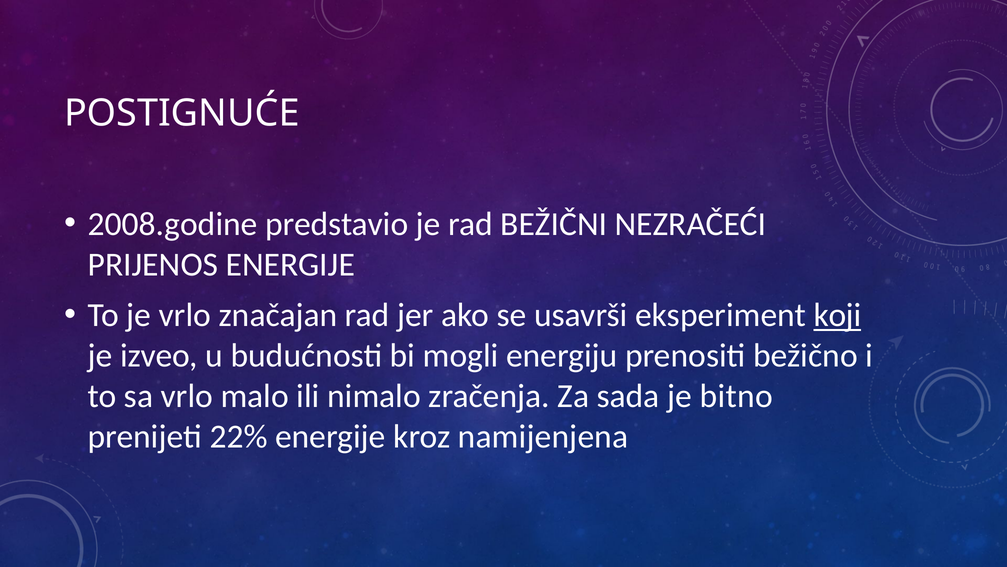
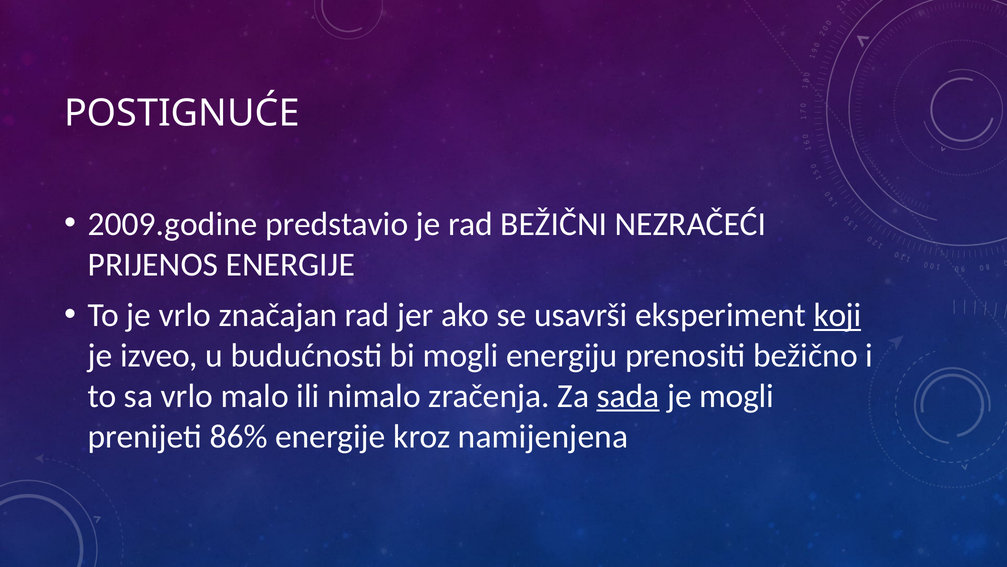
2008.godine: 2008.godine -> 2009.godine (173, 224)
sada underline: none -> present (628, 396)
je bitno: bitno -> mogli (737, 396)
22%: 22% -> 86% (239, 436)
